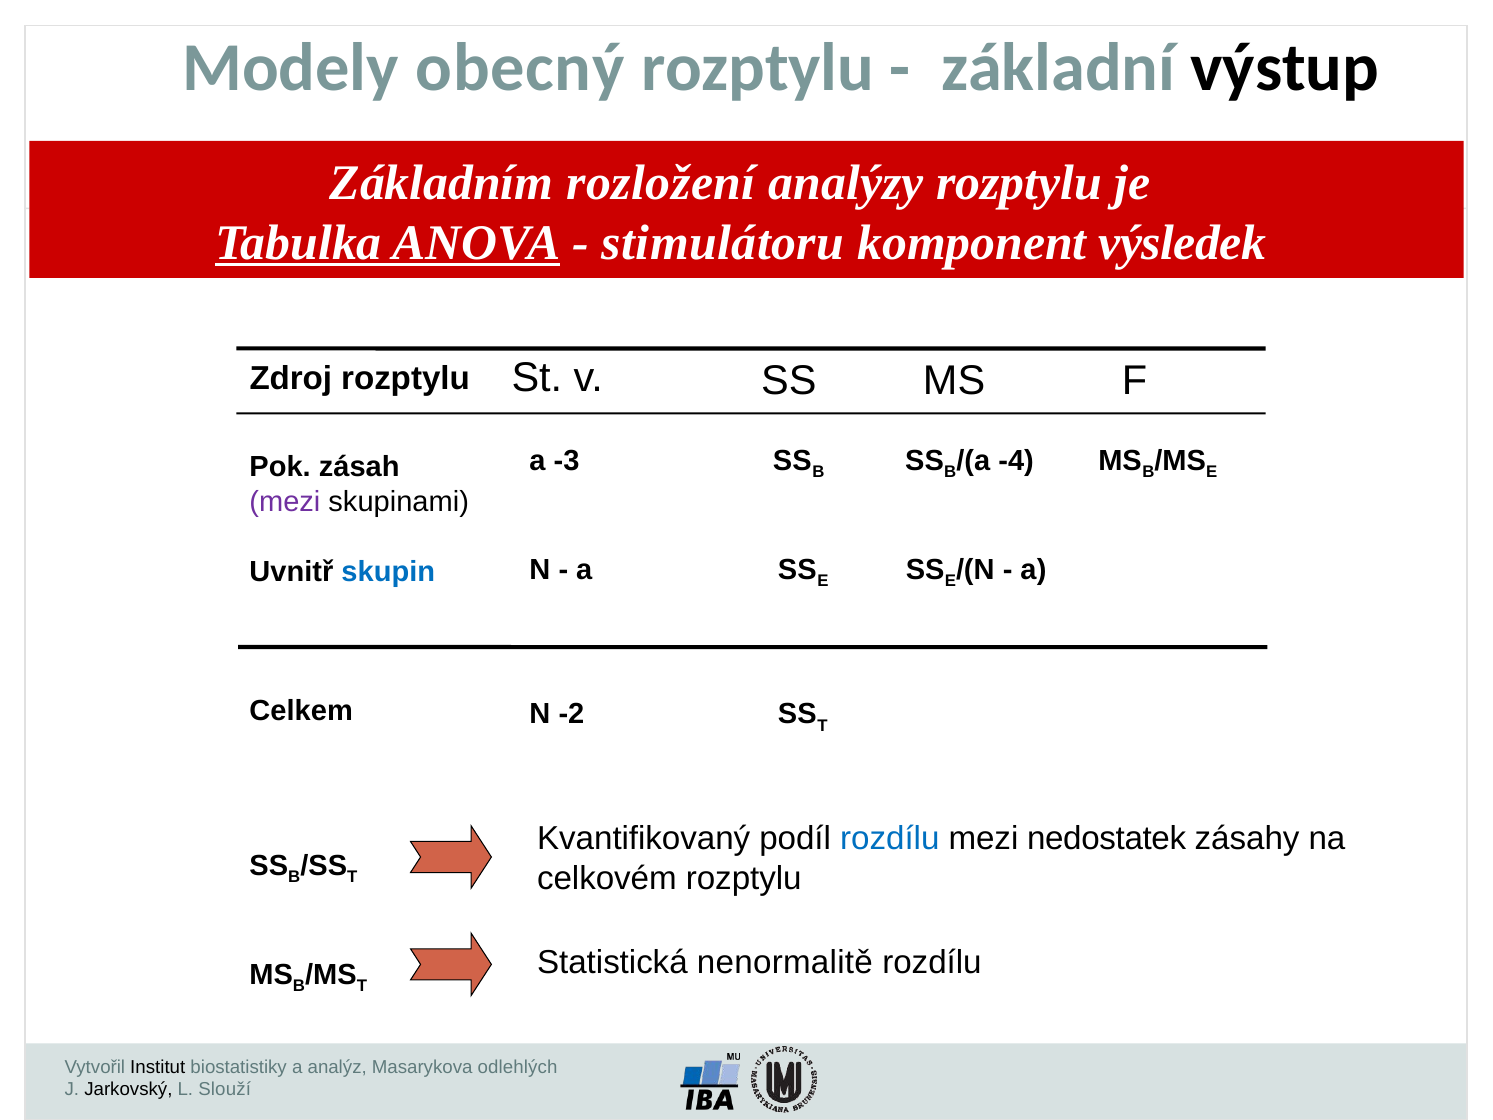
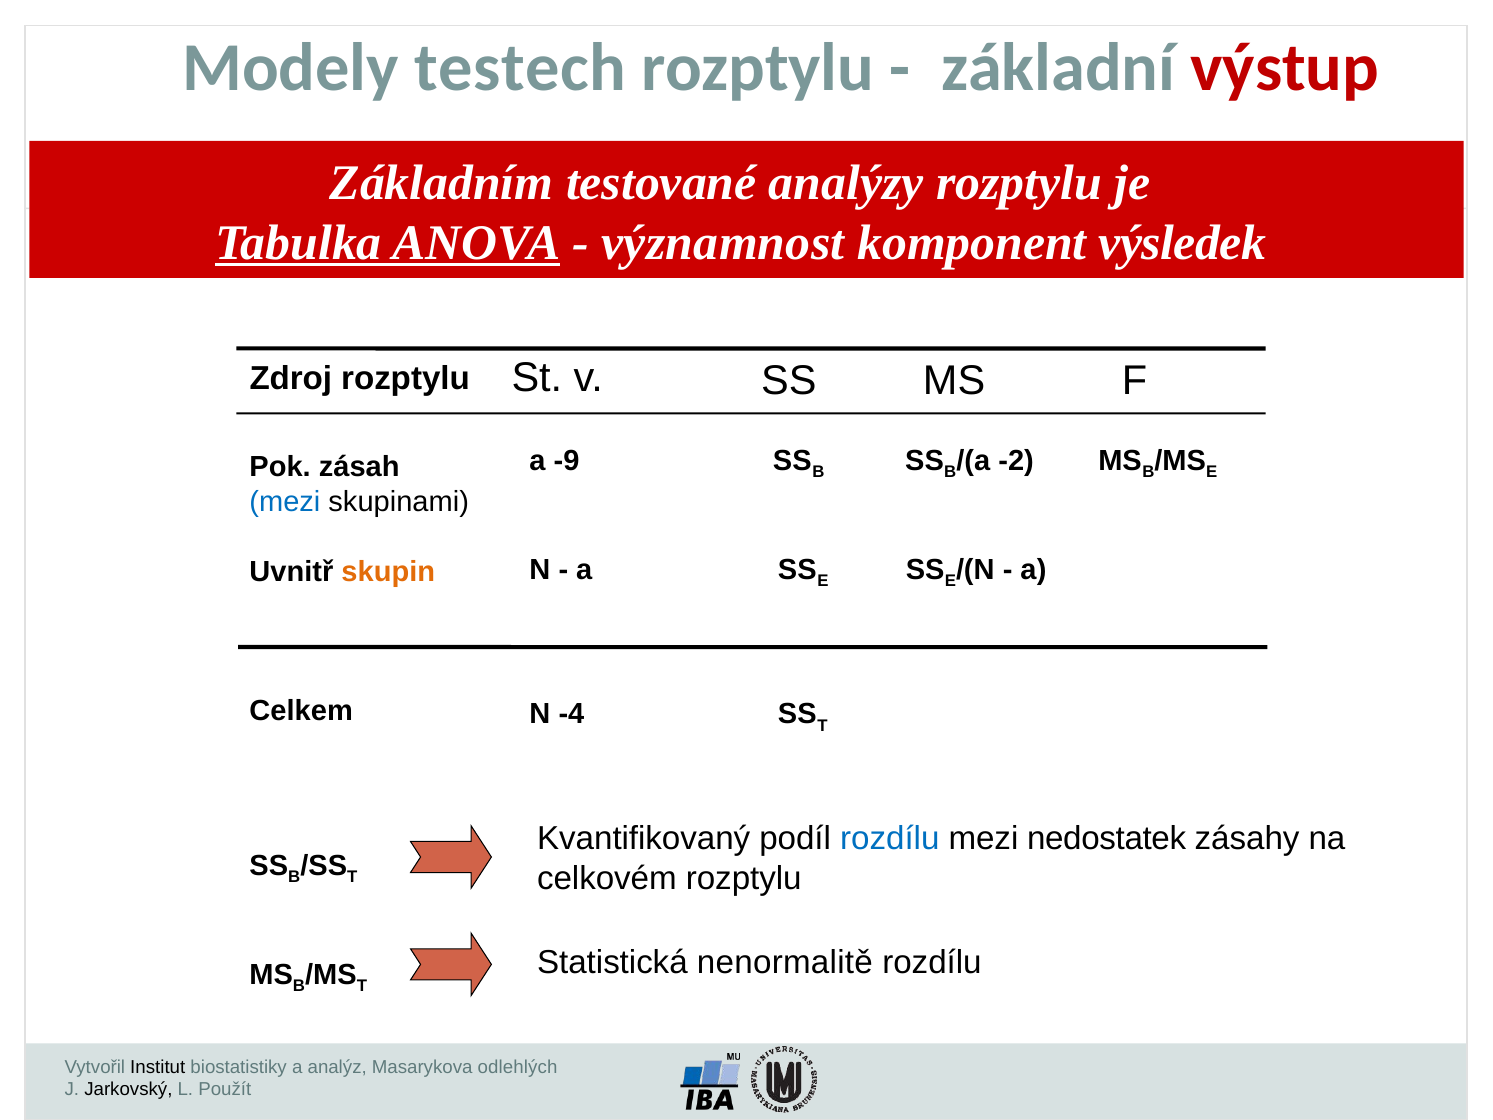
obecný: obecný -> testech (520, 67)
výstup colour: black -> red (1285, 67)
rozložení: rozložení -> testované (661, 183)
stimulátoru: stimulátoru -> významnost (723, 243)
-3: -3 -> -9 (567, 461)
-4: -4 -> -2 (1016, 461)
mezi colour: purple -> blue (285, 502)
skupin colour: blue -> orange (388, 572)
-2: -2 -> -4 (571, 714)
Slouží: Slouží -> Použít (225, 1089)
